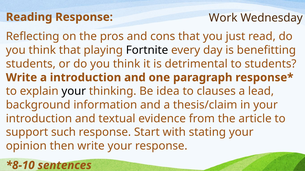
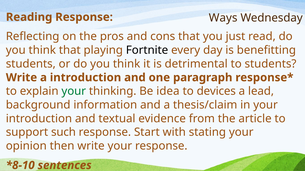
Work: Work -> Ways (223, 18)
your colour: black -> green (74, 91)
clauses: clauses -> devices (216, 91)
